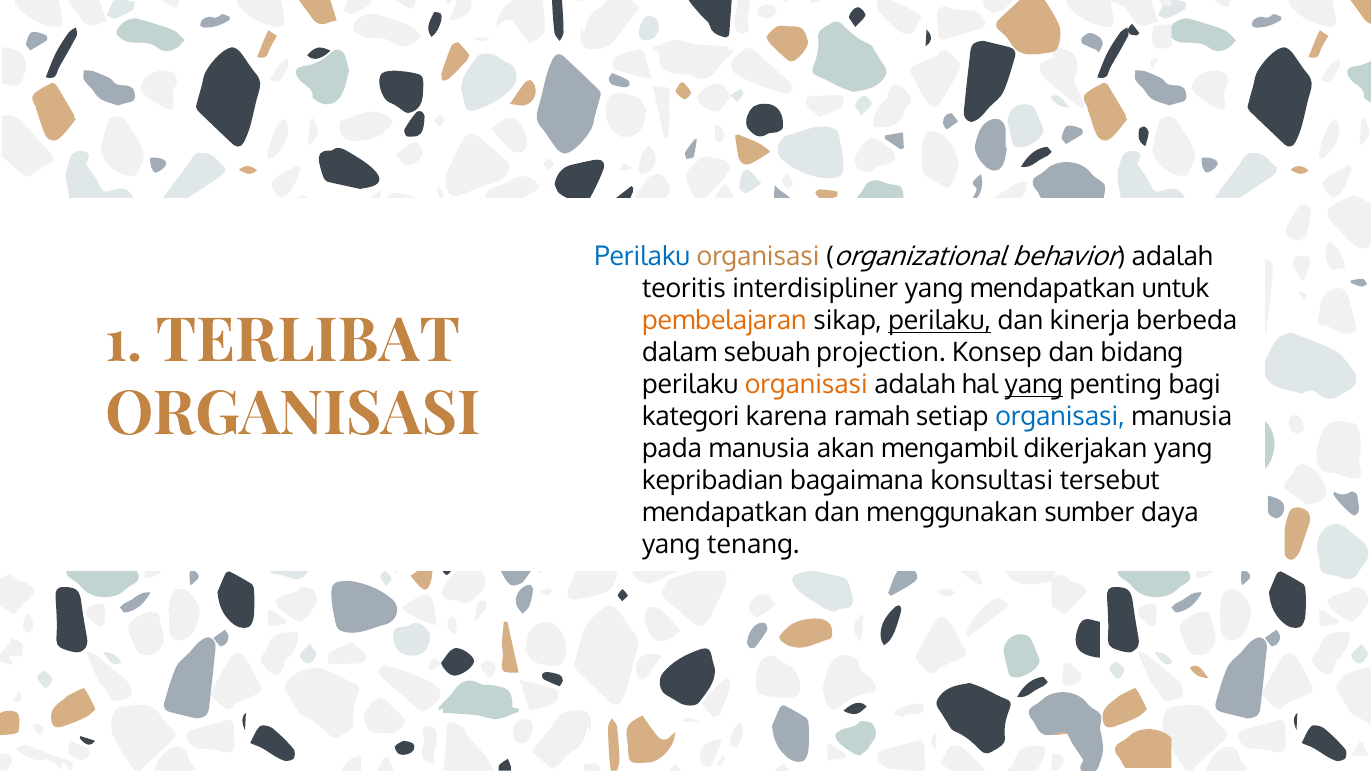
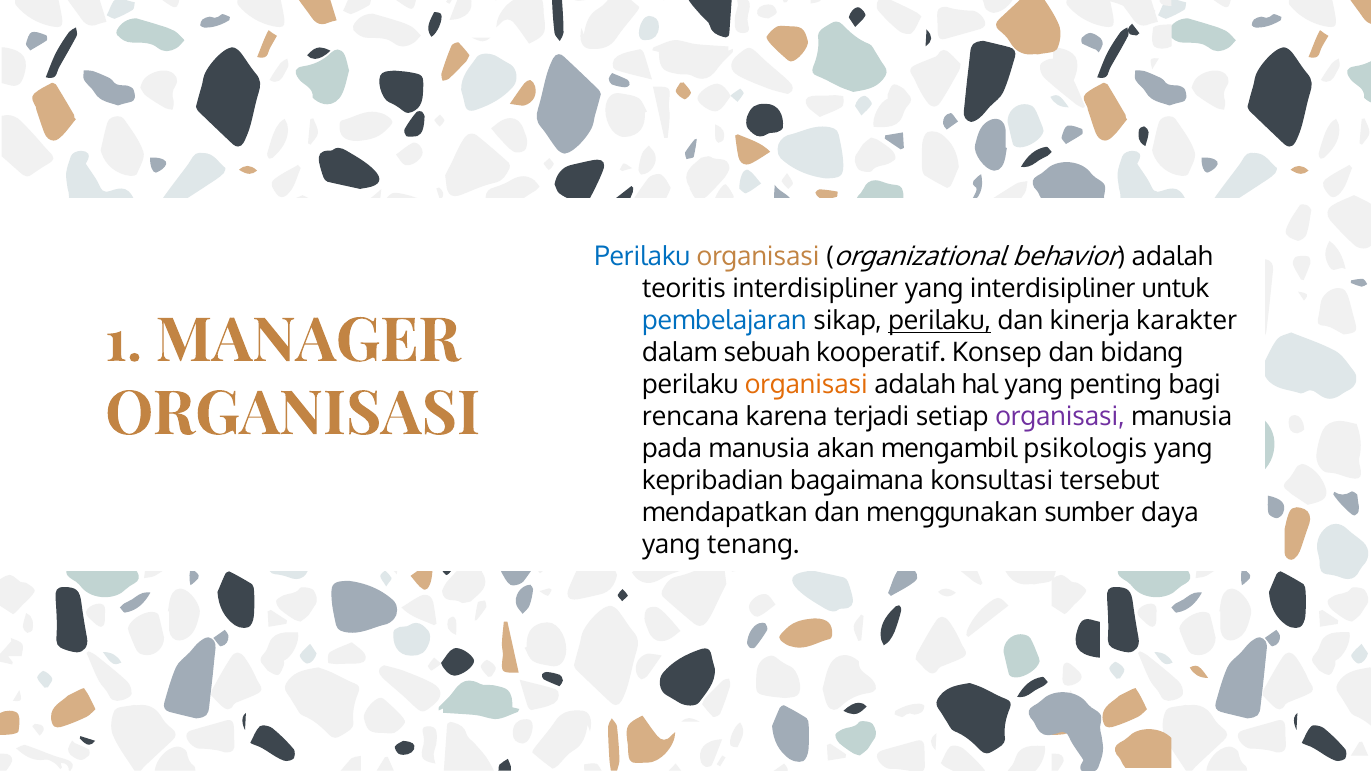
yang mendapatkan: mendapatkan -> interdisipliner (1053, 289)
pembelajaran colour: orange -> blue (724, 321)
berbeda: berbeda -> karakter (1187, 321)
TERLIBAT: TERLIBAT -> MANAGER (308, 341)
projection: projection -> kooperatif (881, 353)
yang underline: present -> none (1034, 385)
kategori: kategori -> rencana (691, 417)
ramah: ramah -> terjadi (872, 417)
organisasi colour: blue -> purple (1060, 417)
dikerjakan: dikerjakan -> psikologis (1085, 449)
